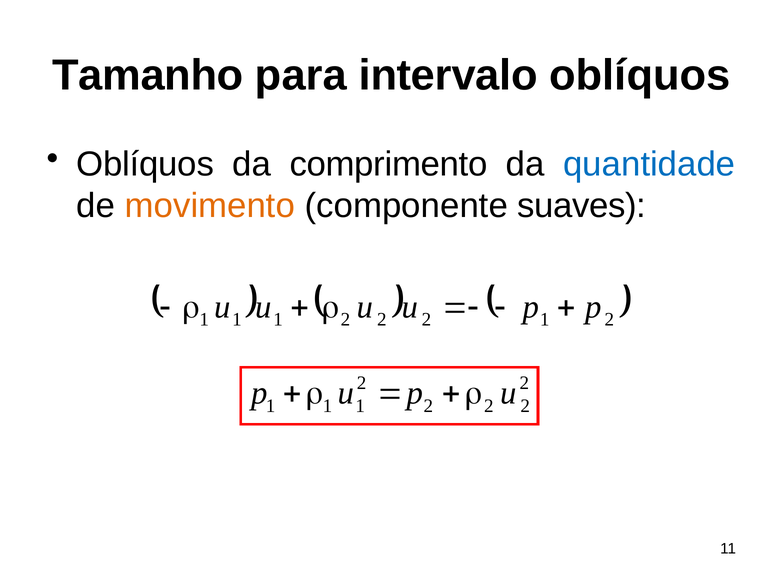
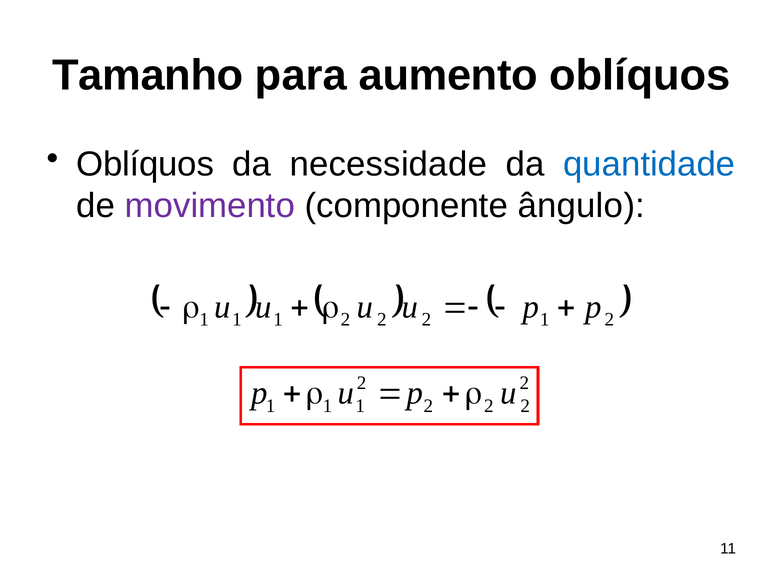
intervalo: intervalo -> aumento (448, 75)
comprimento: comprimento -> necessidade (388, 164)
movimento colour: orange -> purple (210, 206)
suaves: suaves -> ângulo (581, 206)
